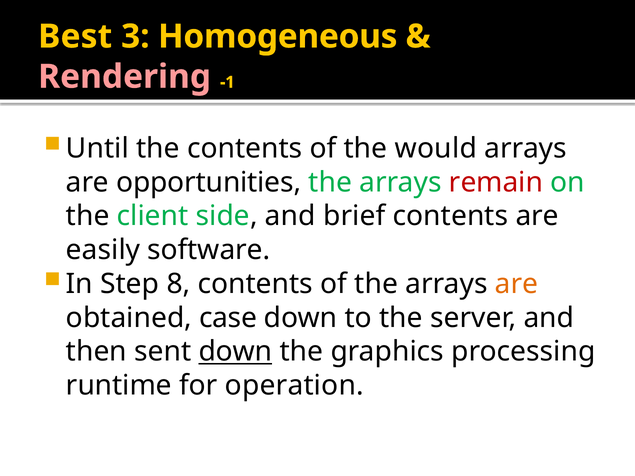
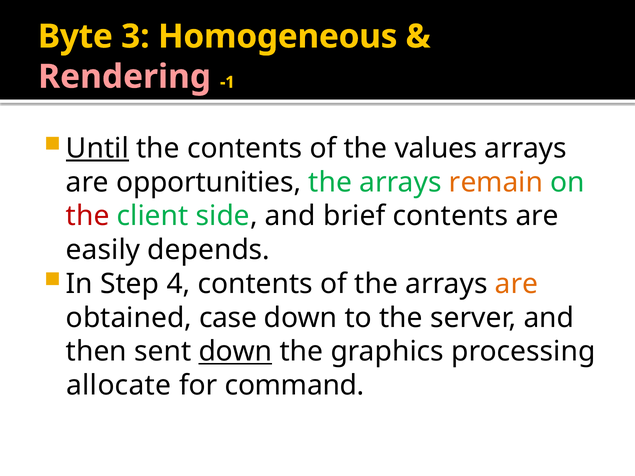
Best: Best -> Byte (75, 37)
Until underline: none -> present (97, 149)
would: would -> values (436, 149)
remain colour: red -> orange (496, 182)
the colour: black -> red (88, 216)
software: software -> depends (209, 250)
8: 8 -> 4 (178, 284)
runtime: runtime -> allocate (119, 386)
operation: operation -> command (295, 386)
